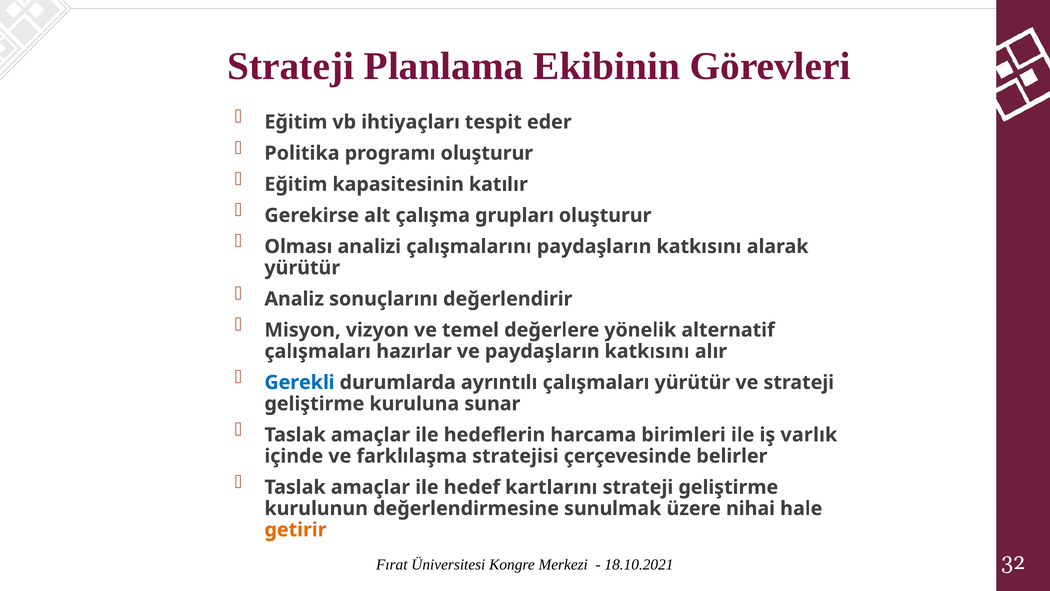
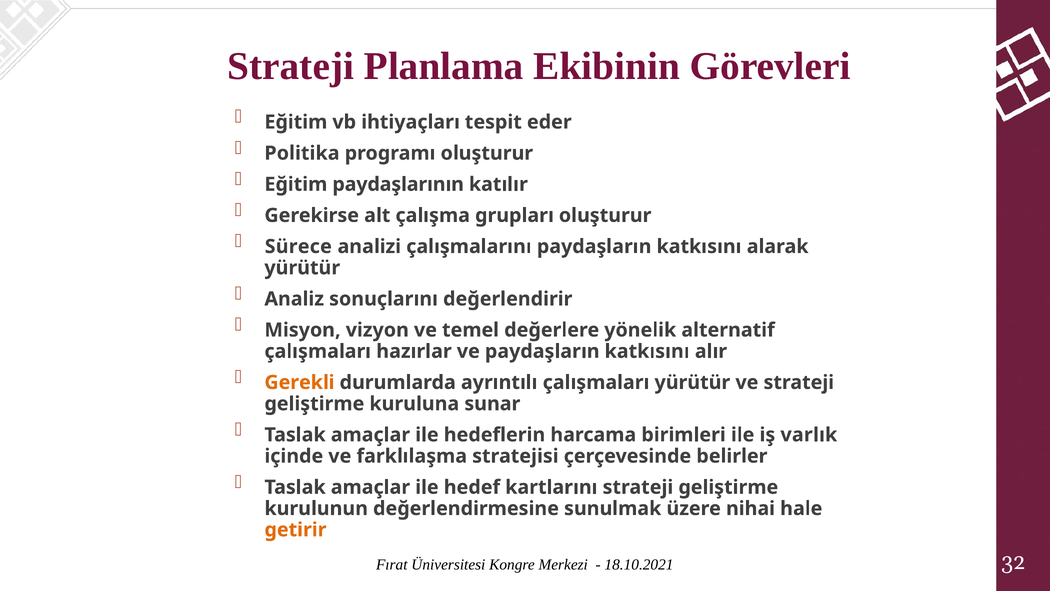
kapasitesinin: kapasitesinin -> paydaşlarının (398, 184)
Olması: Olması -> Sürece (298, 246)
Gerekli colour: blue -> orange (299, 382)
